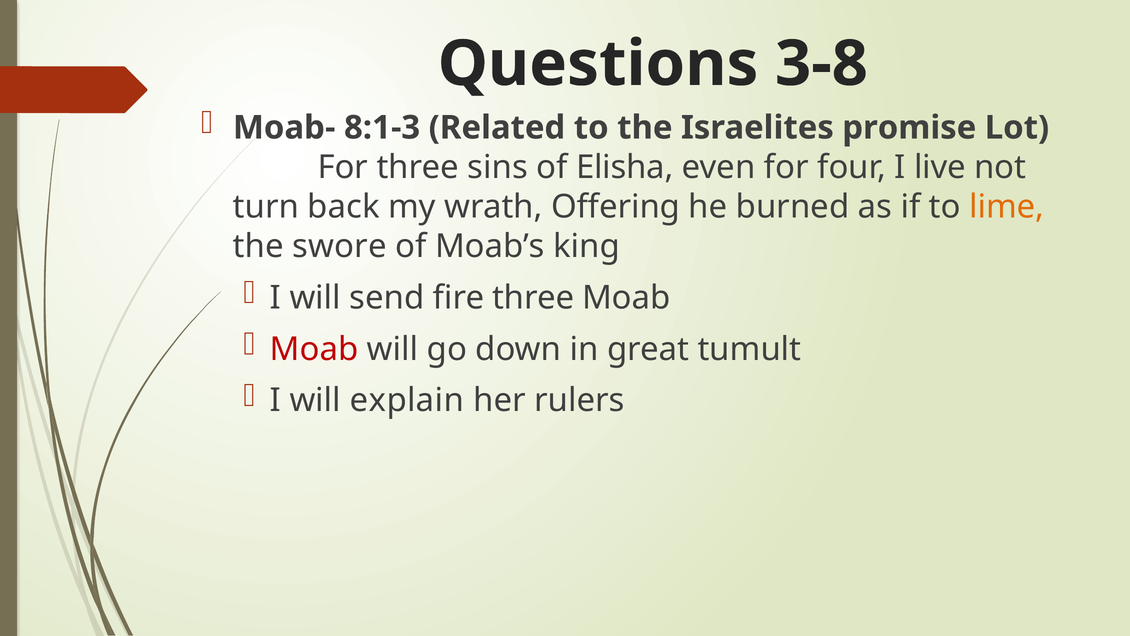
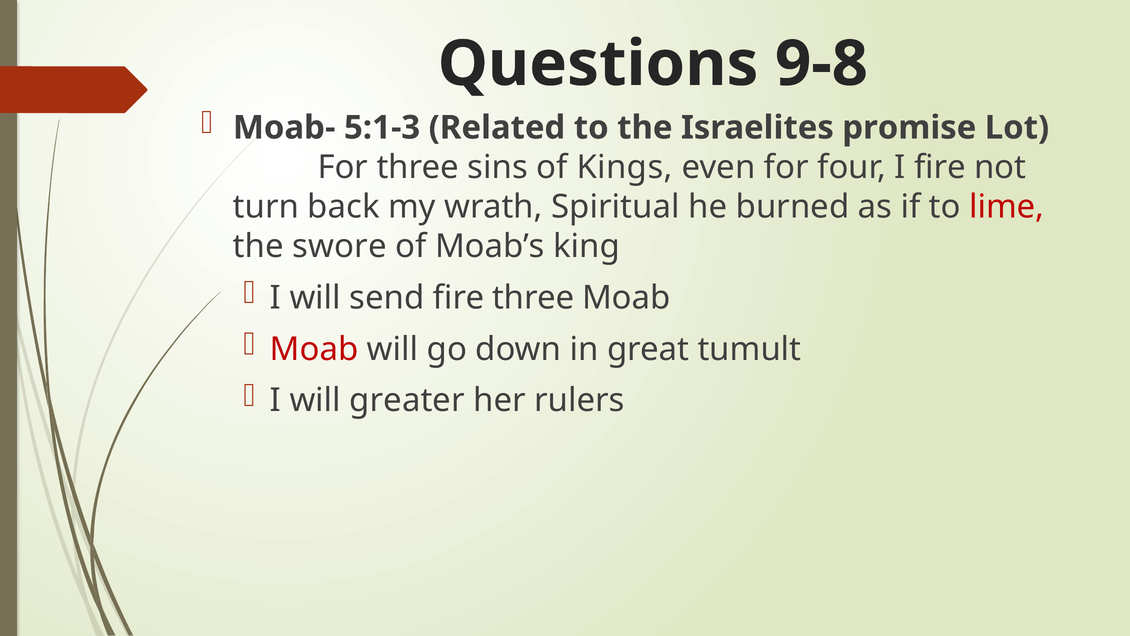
3-8: 3-8 -> 9-8 (821, 64)
8:1-3: 8:1-3 -> 5:1-3 (382, 128)
Elisha: Elisha -> Kings (625, 167)
I live: live -> fire (940, 167)
Offering: Offering -> Spiritual (615, 207)
lime colour: orange -> red (1007, 207)
explain: explain -> greater (407, 400)
